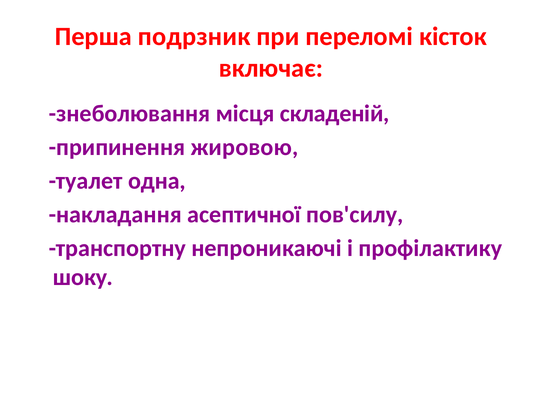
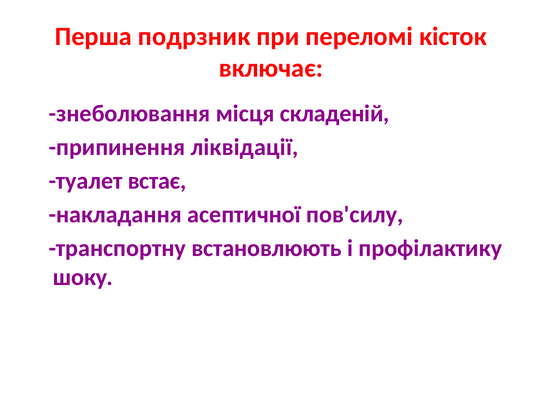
жировою: жировою -> ліквідації (245, 147)
одна: одна -> встає (157, 181)
непроникаючі: непроникаючі -> встановлюють (267, 249)
